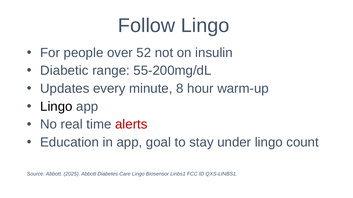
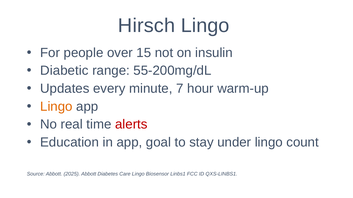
Follow: Follow -> Hirsch (147, 26)
52: 52 -> 15 (144, 53)
8: 8 -> 7 (180, 89)
Lingo colour: black -> orange (56, 107)
